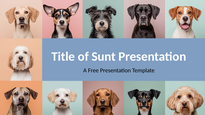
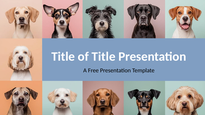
of Sunt: Sunt -> Title (104, 57)
